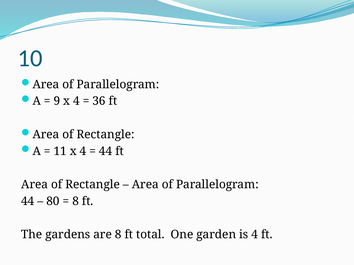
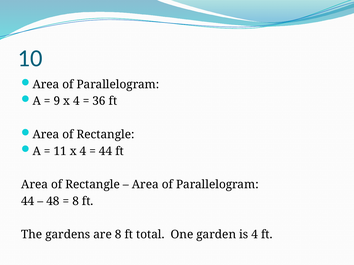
80: 80 -> 48 (53, 202)
